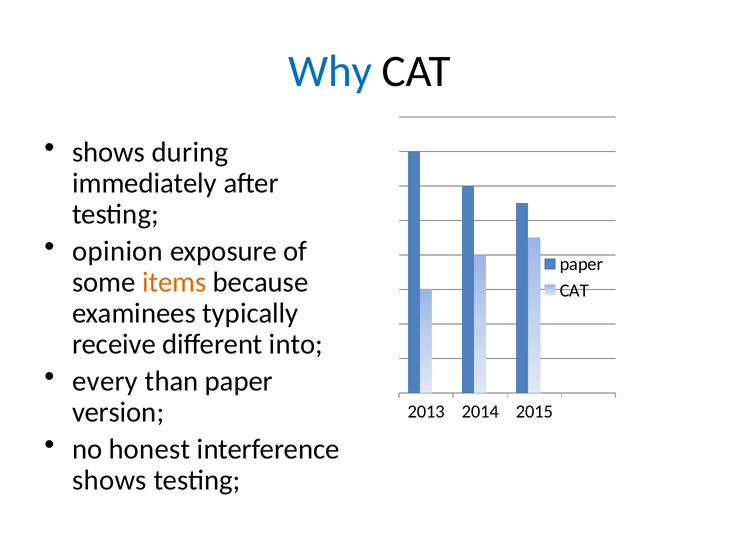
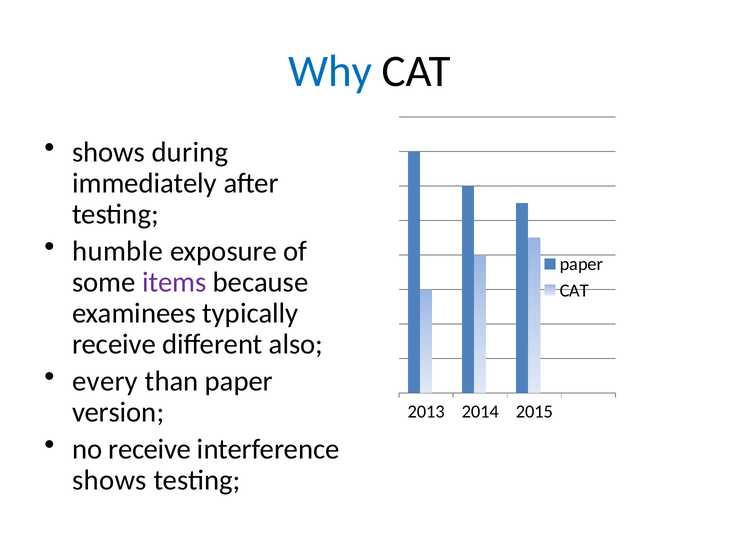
opinion: opinion -> humble (118, 251)
items colour: orange -> purple (174, 282)
into: into -> also (296, 344)
no honest: honest -> receive (150, 449)
